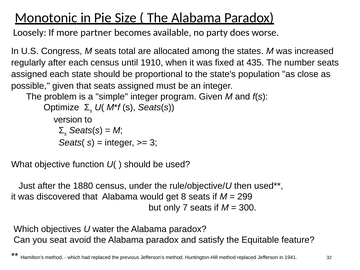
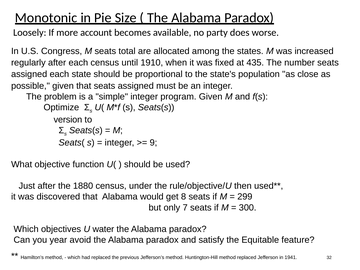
partner: partner -> account (96, 33)
3: 3 -> 9 (153, 143)
seat: seat -> year (58, 240)
